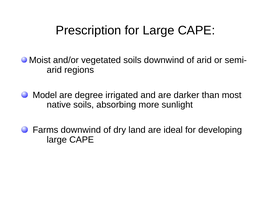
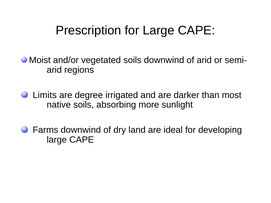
Model: Model -> Limits (45, 95)
